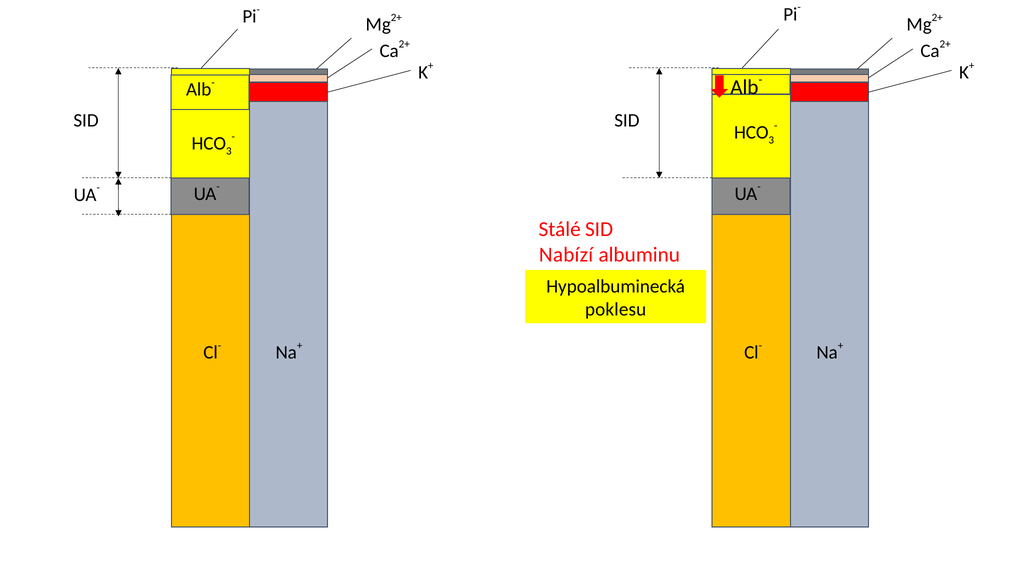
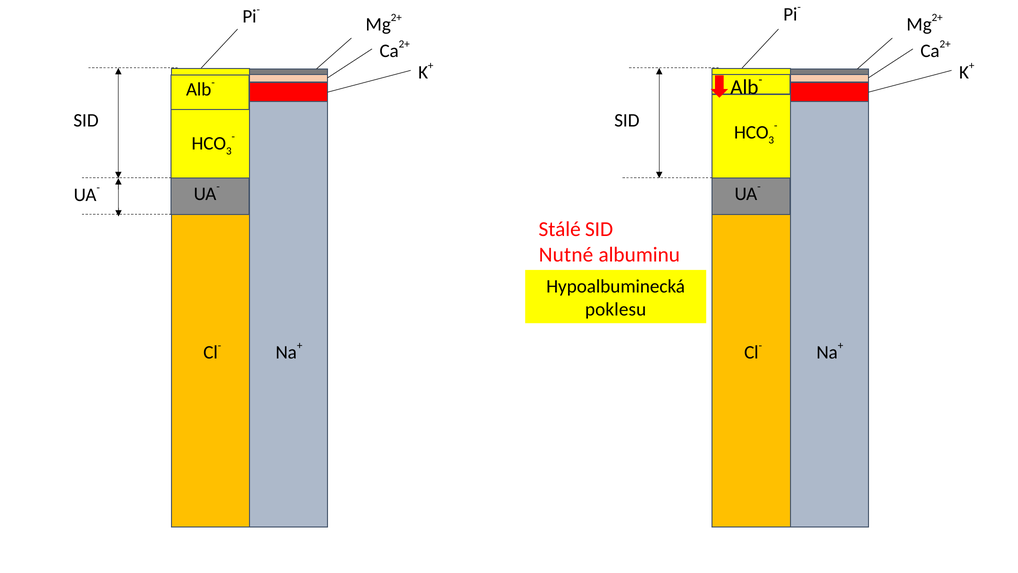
Nabízí: Nabízí -> Nutné (566, 254)
